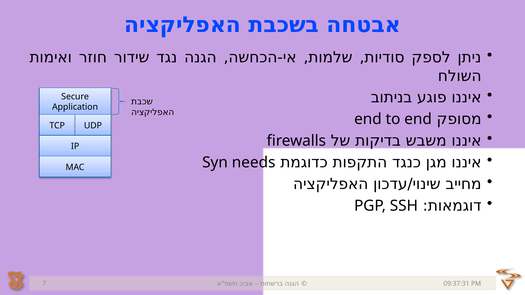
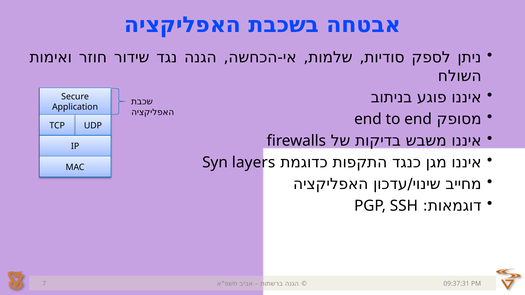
needs: needs -> layers (254, 163)
